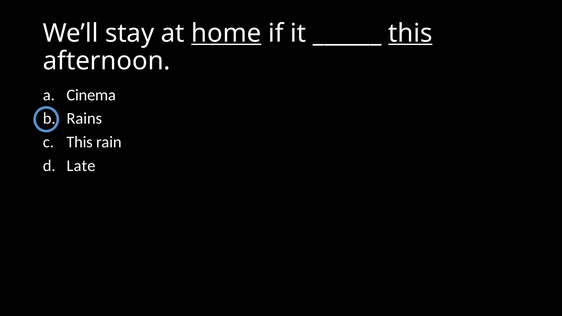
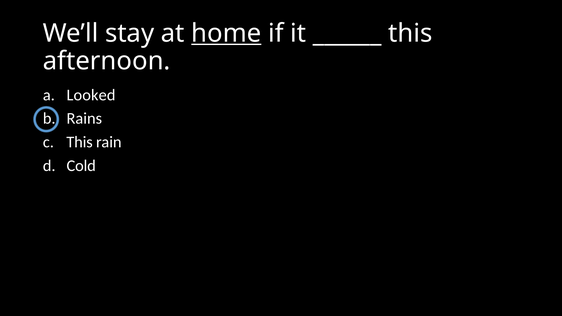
this underline: present -> none (410, 33)
Cinema: Cinema -> Looked (91, 95)
Late: Late -> Cold (81, 166)
